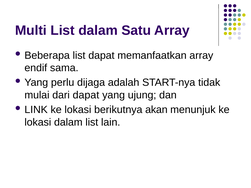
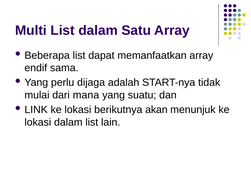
dari dapat: dapat -> mana (86, 95)
ujung: ujung -> suatu (142, 95)
